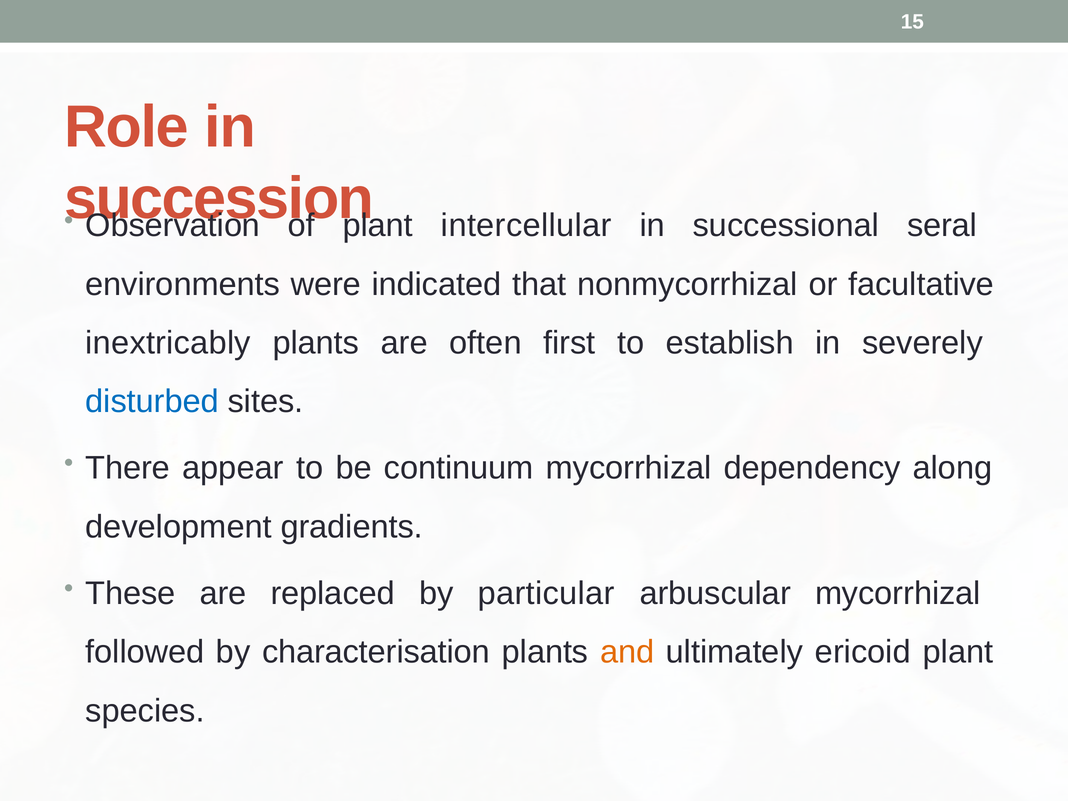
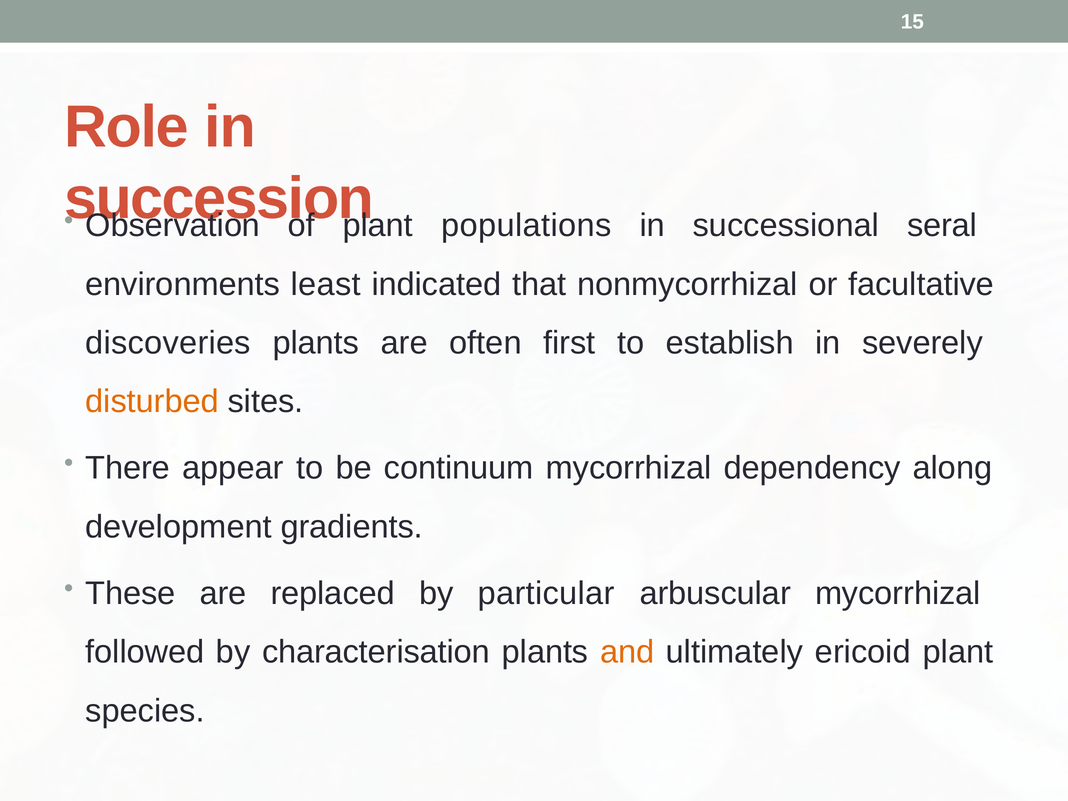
intercellular: intercellular -> populations (526, 226)
were: were -> least (326, 284)
inextricably: inextricably -> discoveries (168, 343)
disturbed colour: blue -> orange (152, 402)
